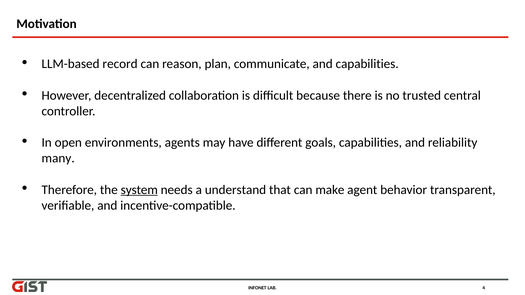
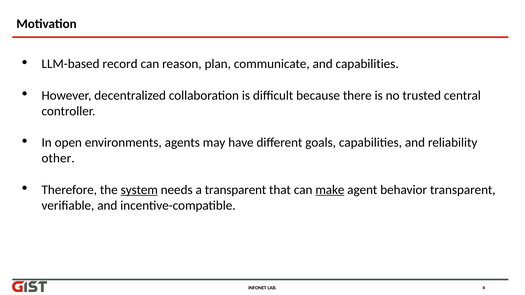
many: many -> other (58, 158)
a understand: understand -> transparent (236, 190)
make underline: none -> present (330, 190)
